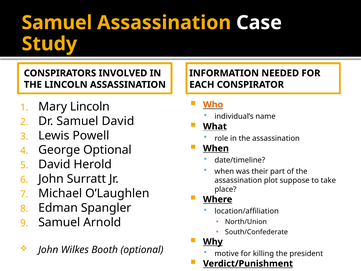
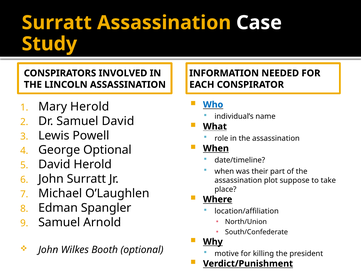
Samuel: Samuel -> Surratt (57, 23)
Who colour: orange -> blue (213, 105)
Mary Lincoln: Lincoln -> Herold (90, 107)
